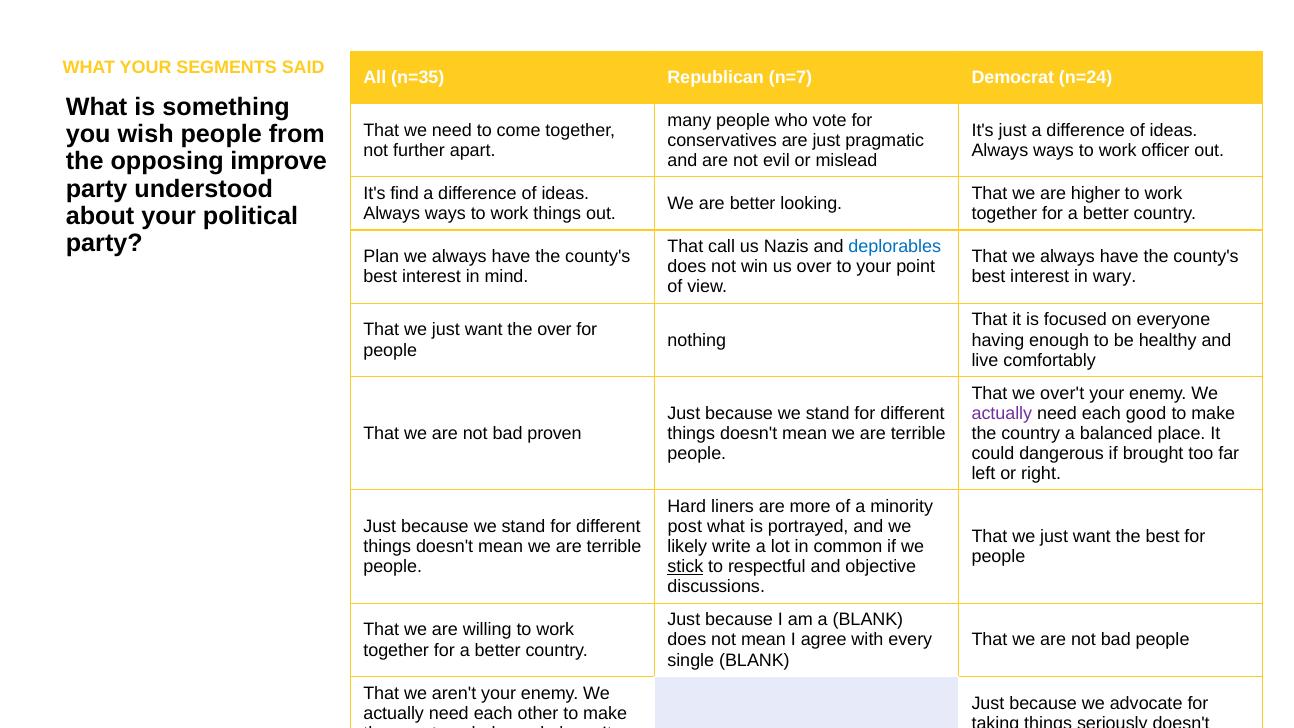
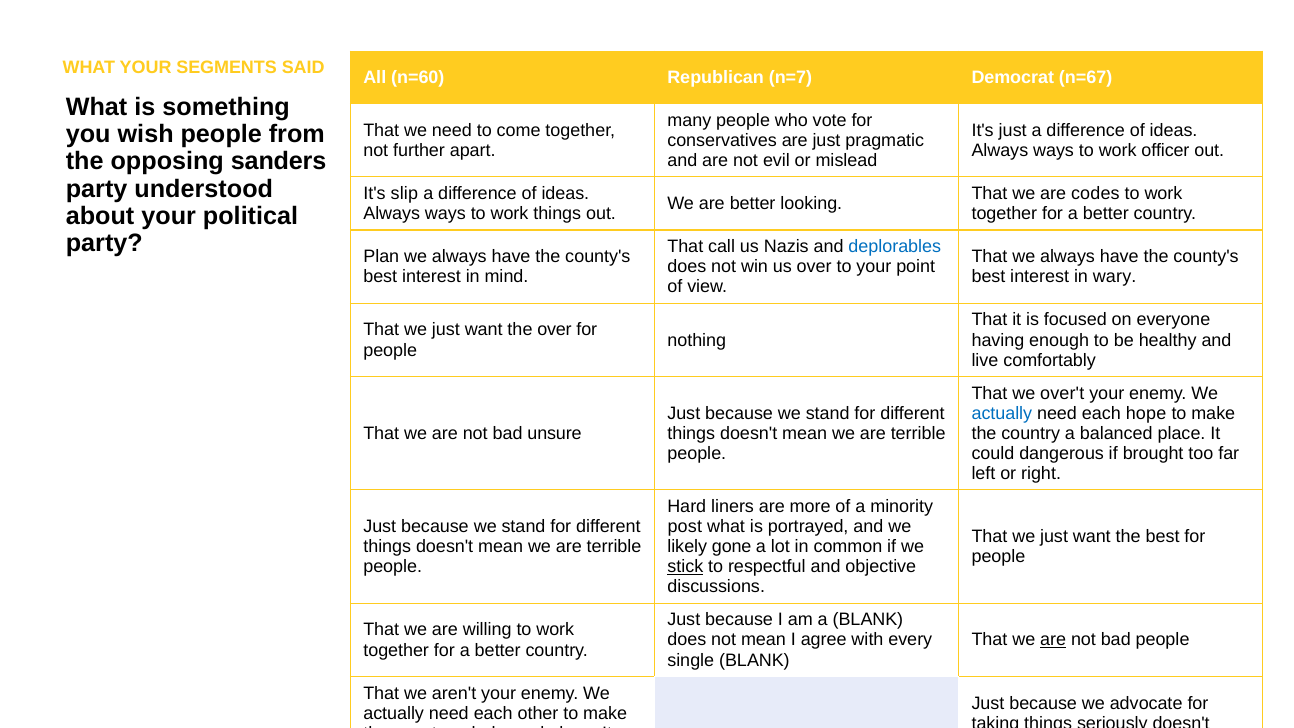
n=35: n=35 -> n=60 (418, 78)
n=24: n=24 -> n=67 (1086, 78)
improve: improve -> sanders (279, 162)
find: find -> slip (404, 194)
higher: higher -> codes (1095, 194)
actually colour: purple -> blue (1002, 413)
good: good -> hope (1146, 413)
proven: proven -> unsure (555, 433)
write: write -> gone (732, 547)
are underline: none -> present (1053, 640)
